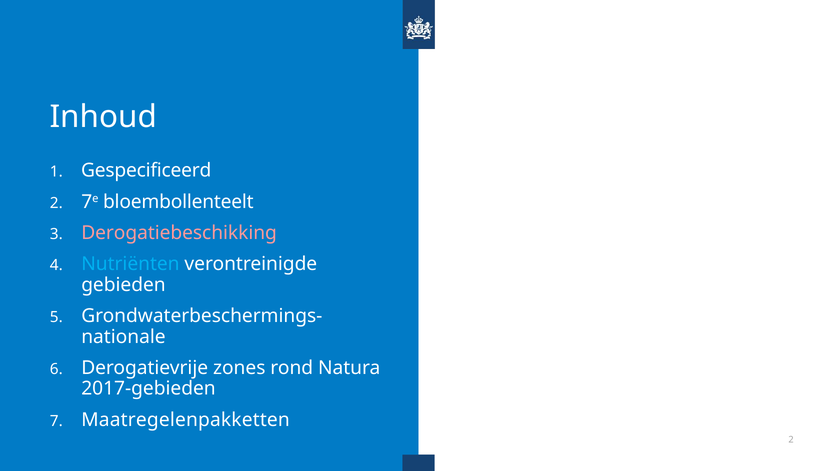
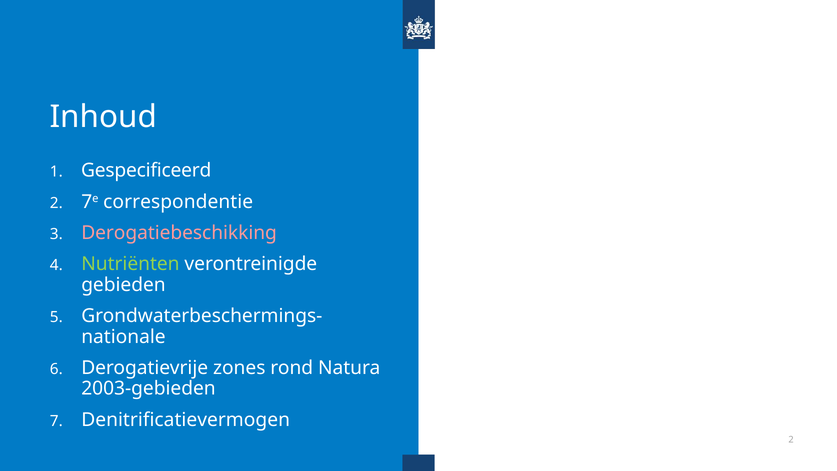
bloembollenteelt: bloembollenteelt -> correspondentie (178, 202)
Nutriënten colour: light blue -> light green (130, 264)
2017-gebieden: 2017-gebieden -> 2003-gebieden (148, 389)
Maatregelenpakketten: Maatregelenpakketten -> Denitrificatievermogen (186, 420)
